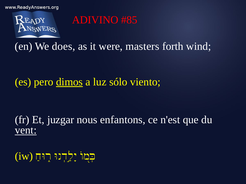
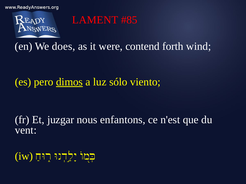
ADIVINO: ADIVINO -> LAMENT (95, 20)
masters: masters -> contend (142, 46)
vent underline: present -> none (26, 131)
